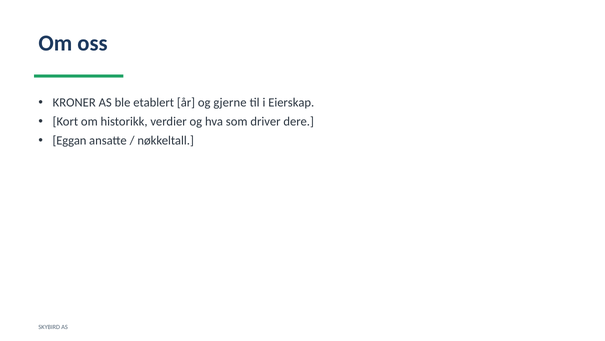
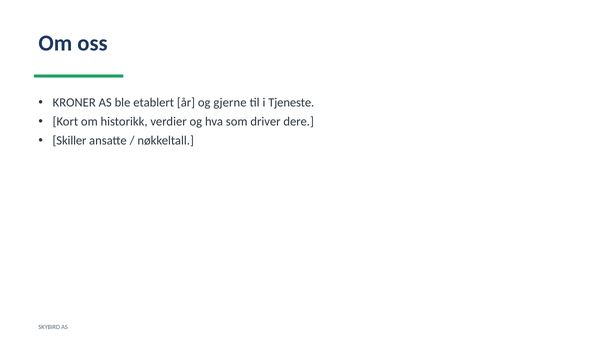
Eierskap: Eierskap -> Tjeneste (291, 102)
Eggan: Eggan -> Skiller (70, 140)
